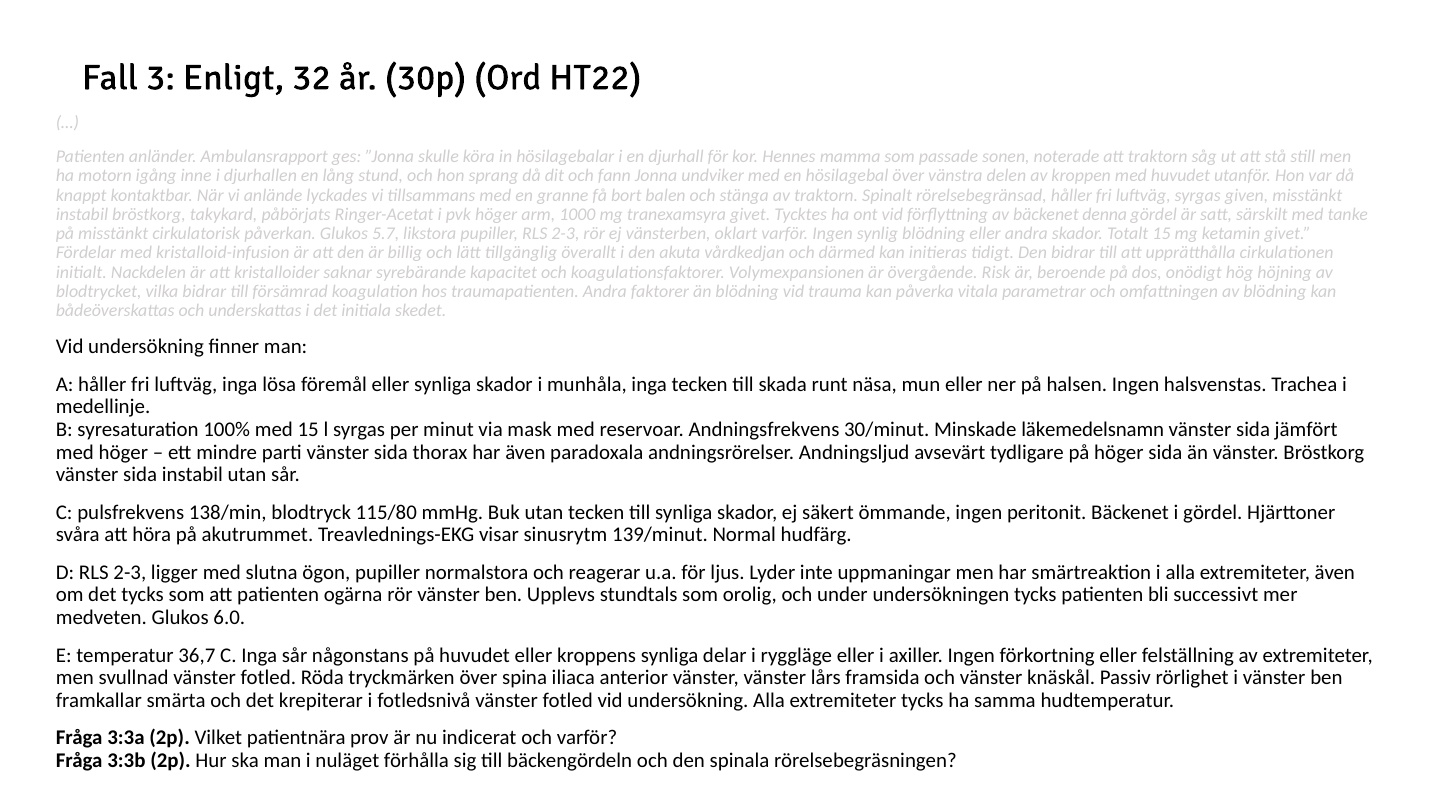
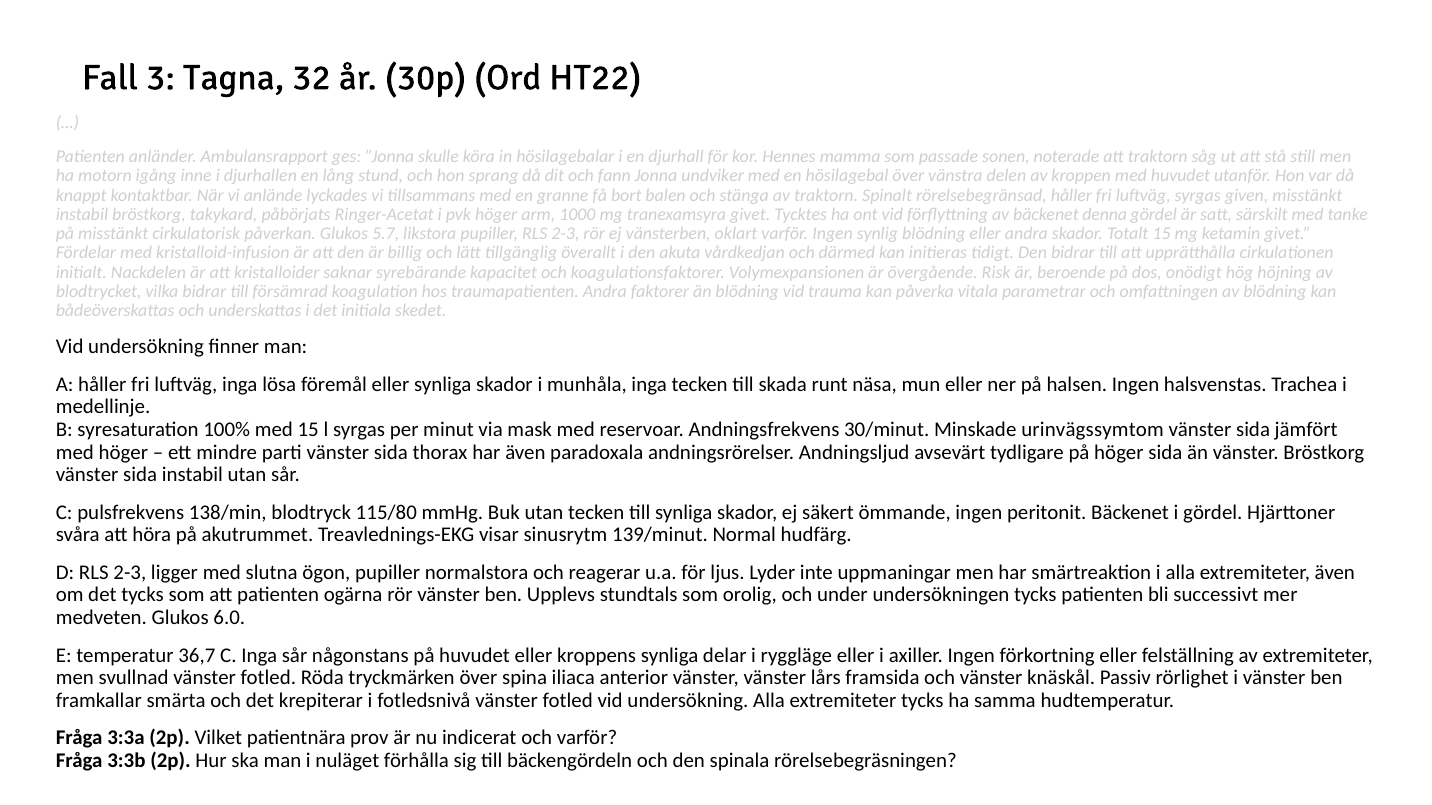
Enligt: Enligt -> Tagna (234, 78)
läkemedelsnamn: läkemedelsnamn -> urinvägssymtom (1093, 430)
